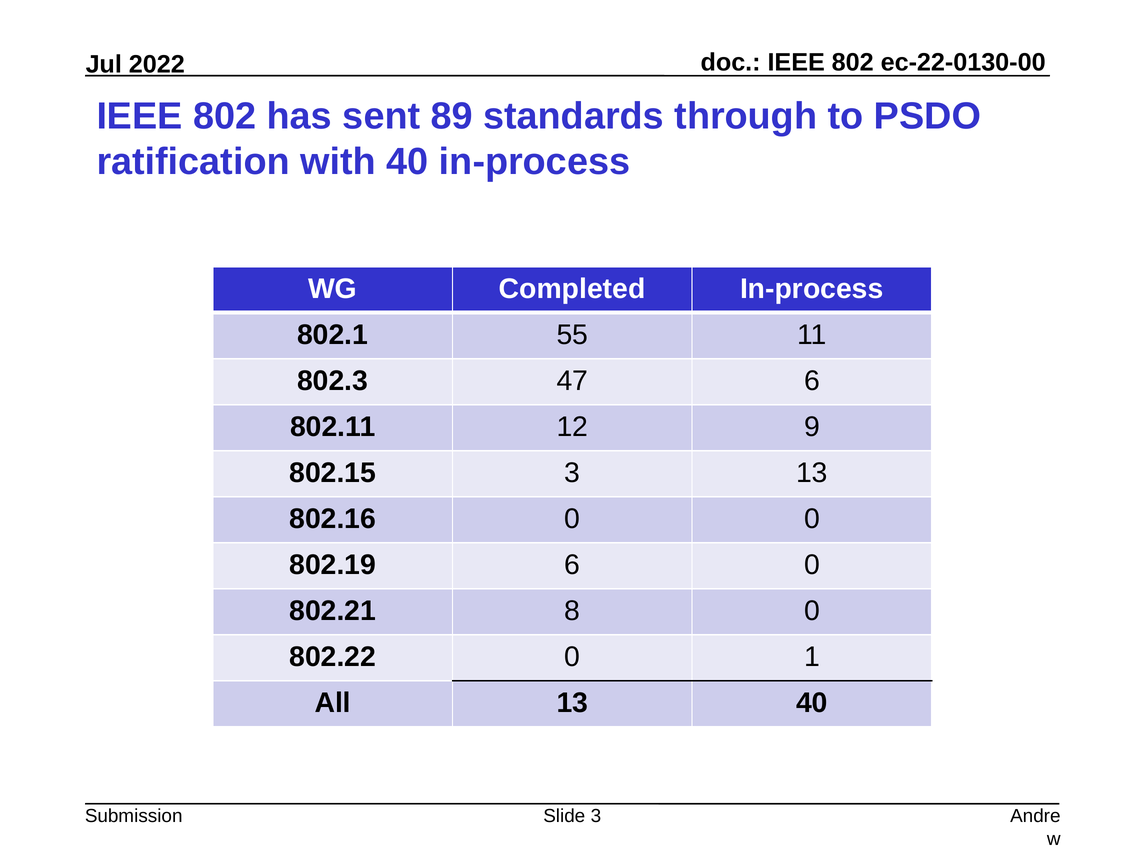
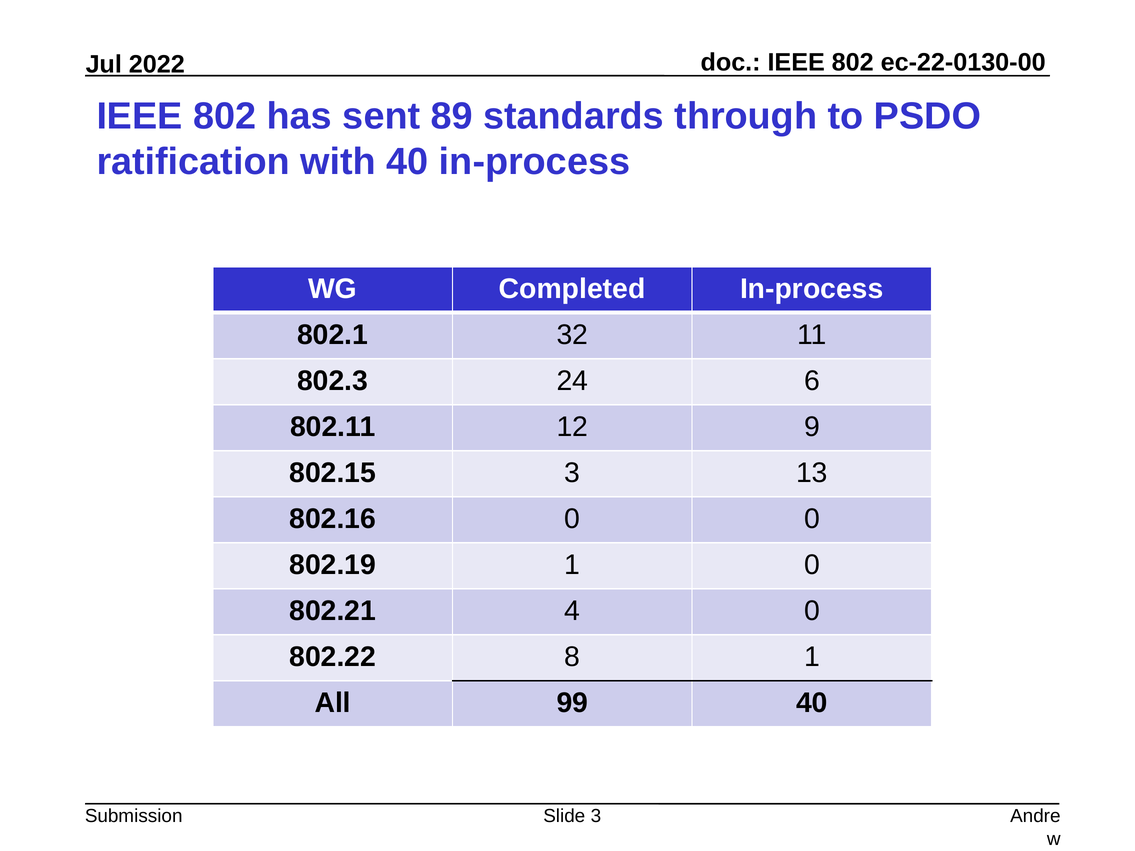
55: 55 -> 32 (572, 335)
47: 47 -> 24 (572, 381)
802.19 6: 6 -> 1 (572, 565)
8: 8 -> 4 (572, 611)
802.22 0: 0 -> 8 (572, 657)
All 13: 13 -> 99 (572, 703)
